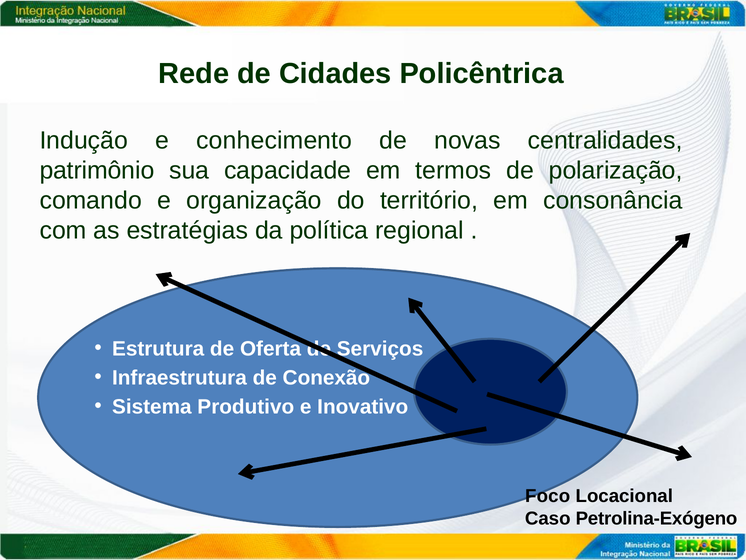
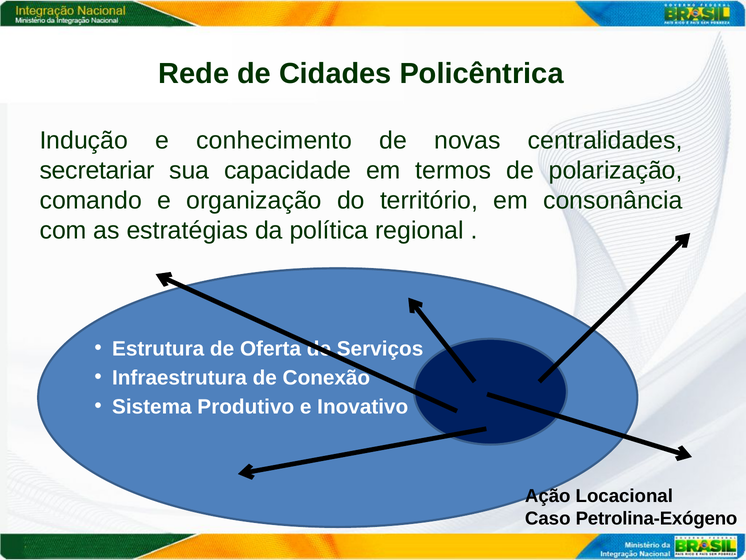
patrimônio: patrimônio -> secretariar (97, 170)
Foco: Foco -> Ação (548, 496)
